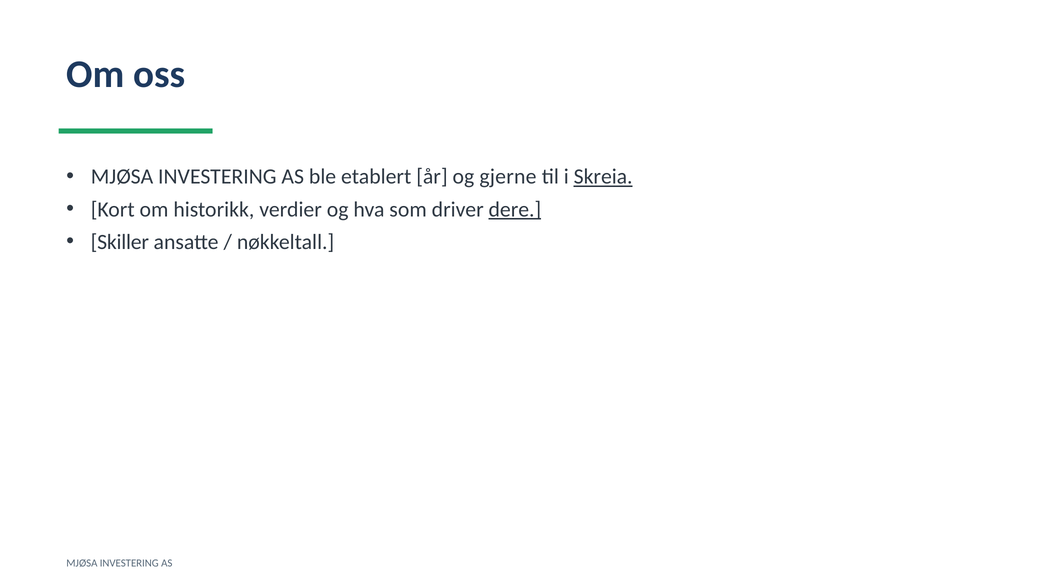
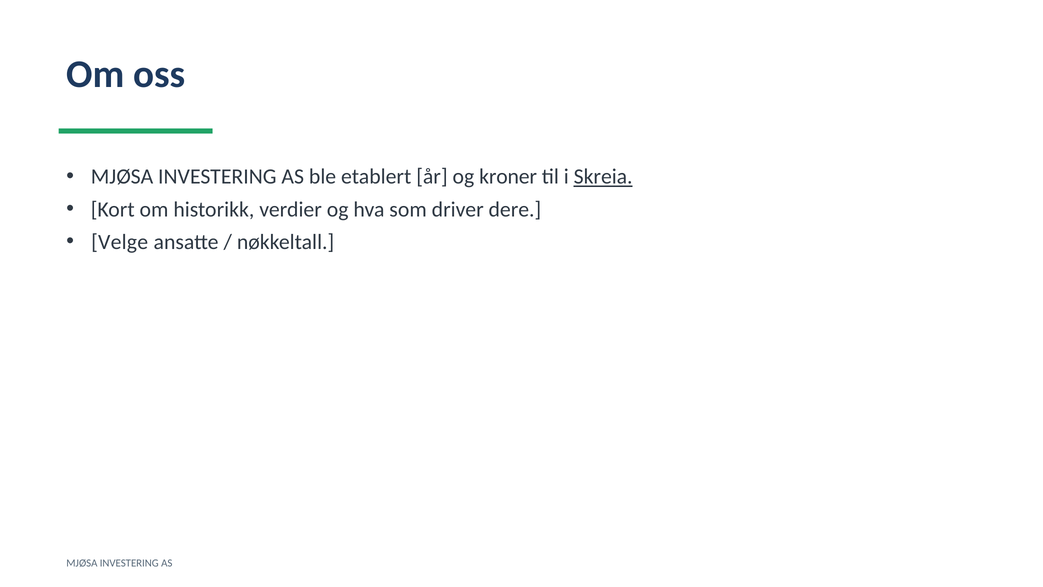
gjerne: gjerne -> kroner (508, 177)
dere underline: present -> none (515, 209)
Skiller: Skiller -> Velge (120, 242)
